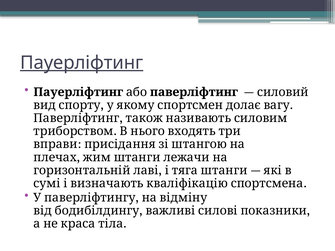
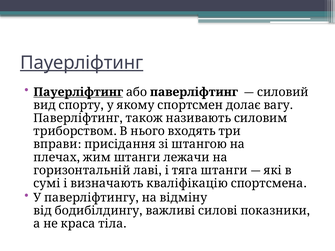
Пауерліфтинг underline: none -> present (78, 92)
